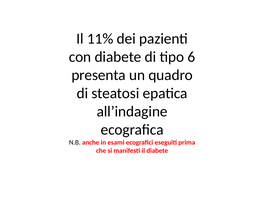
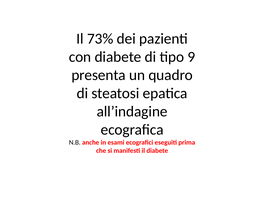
11%: 11% -> 73% (100, 39)
6: 6 -> 9 (191, 57)
